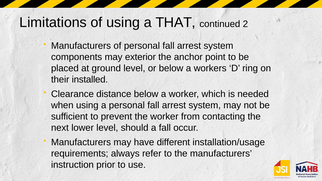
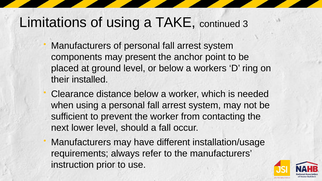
THAT: THAT -> TAKE (176, 23)
2: 2 -> 3 (245, 24)
exterior: exterior -> present (140, 57)
